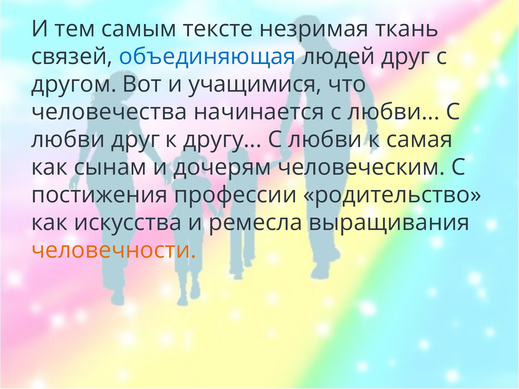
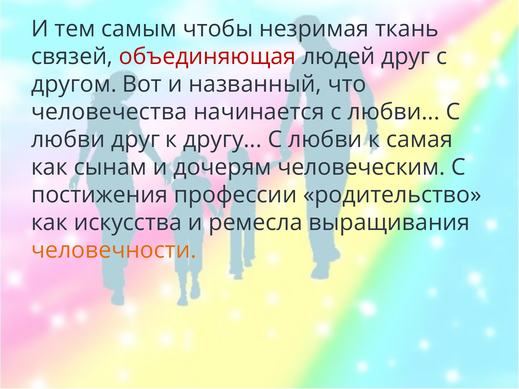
тексте: тексте -> чтобы (218, 29)
объединяющая colour: blue -> red (207, 56)
учащимися: учащимися -> названный (255, 84)
